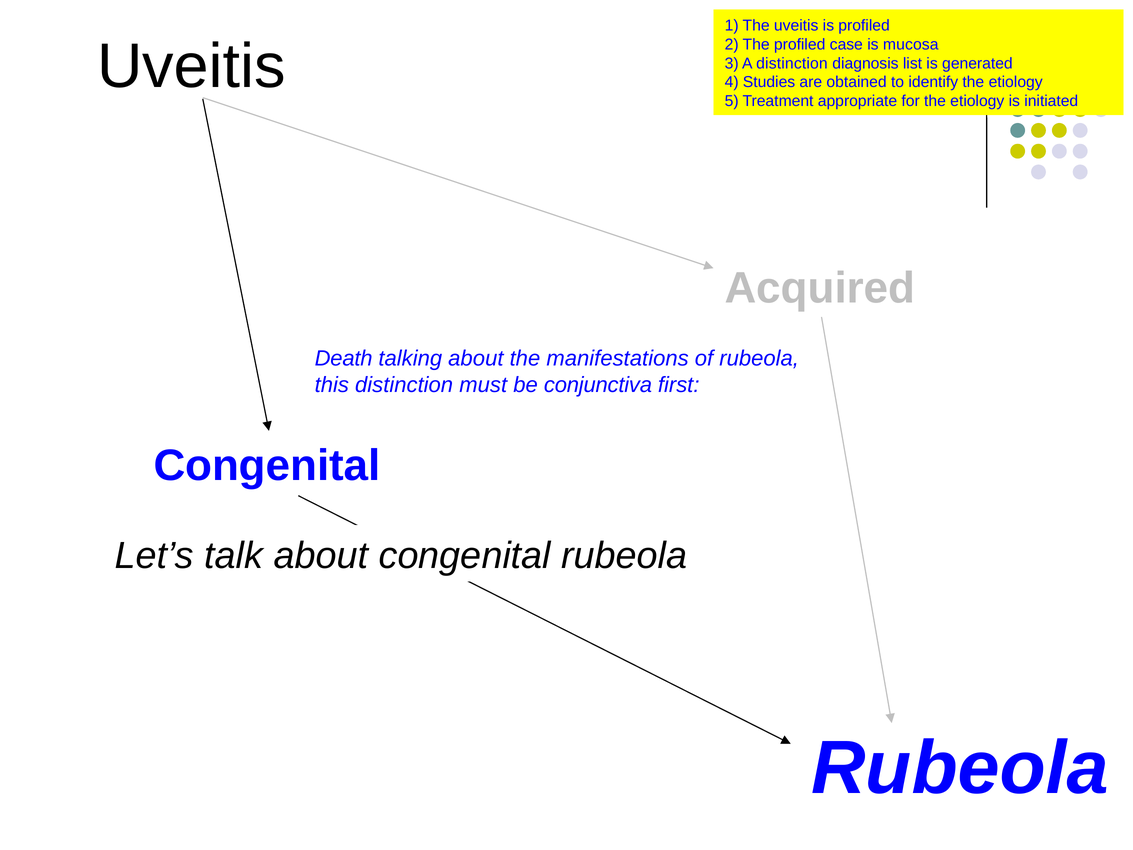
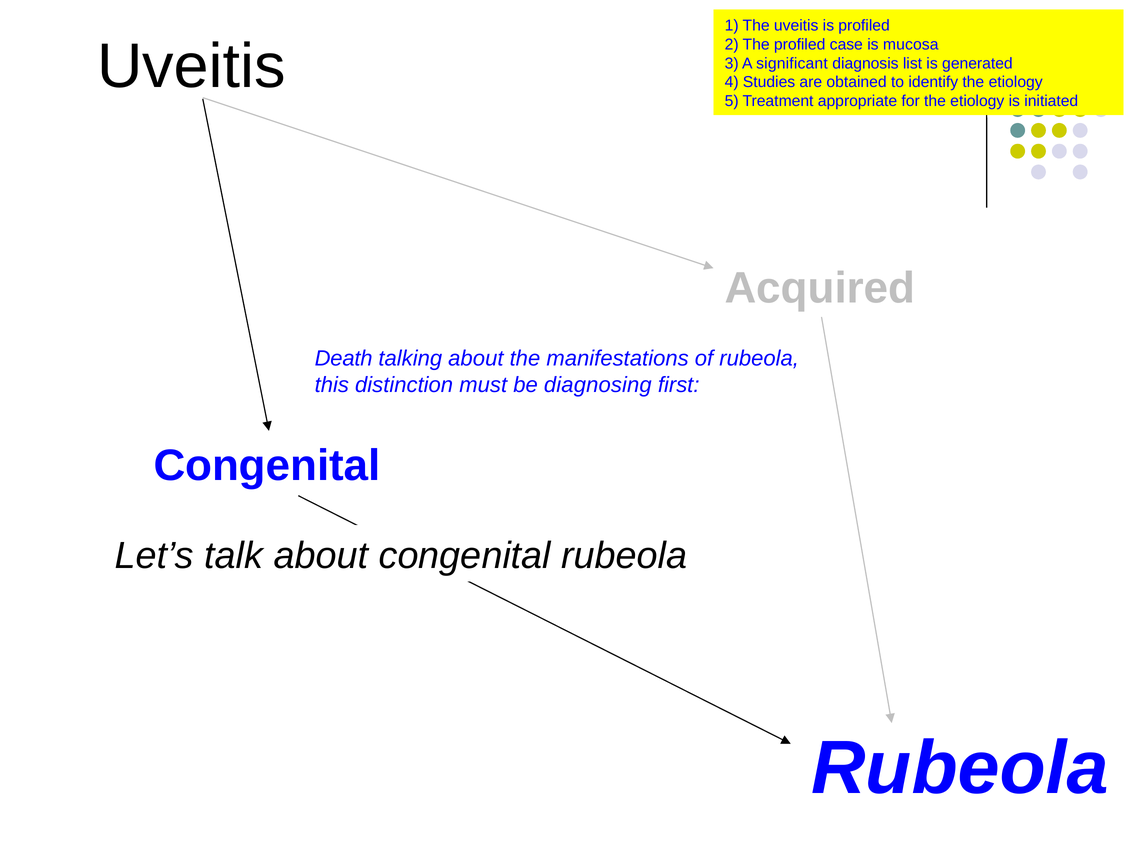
A distinction: distinction -> significant (792, 63)
conjunctiva: conjunctiva -> diagnosing (598, 385)
